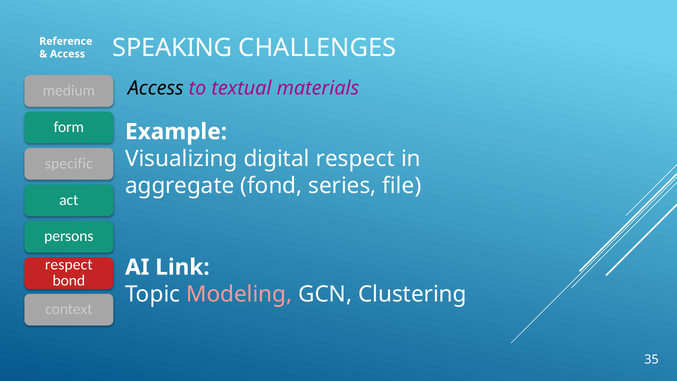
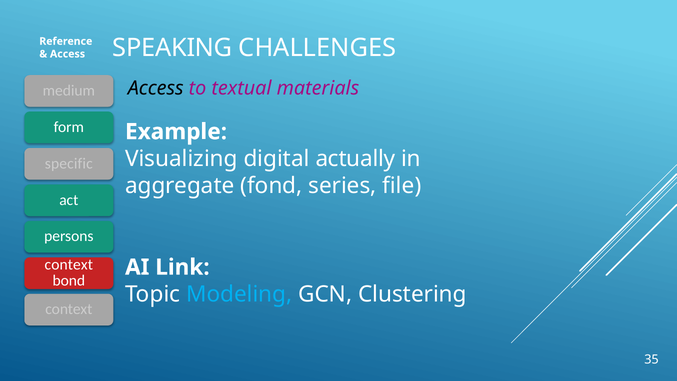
digital respect: respect -> actually (355, 159)
respect: respect -> context (69, 265)
Modeling colour: pink -> light blue (239, 294)
